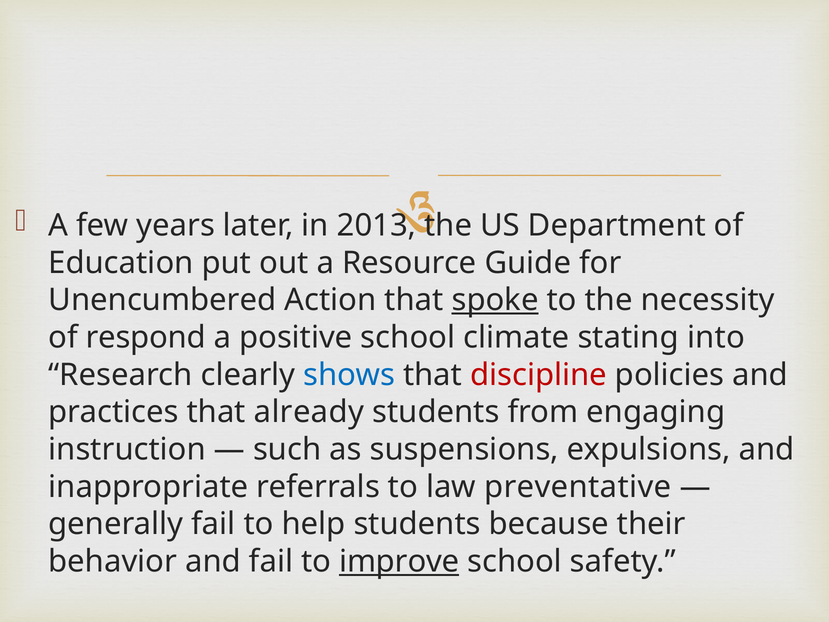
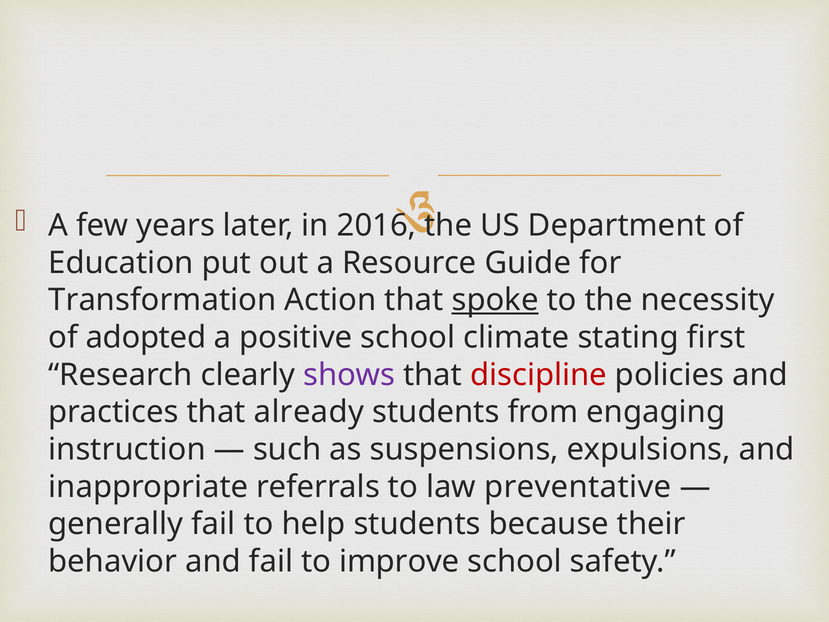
2013: 2013 -> 2016 (376, 225)
Unencumbered: Unencumbered -> Transformation (162, 300)
respond: respond -> adopted (146, 337)
into: into -> first (716, 337)
shows colour: blue -> purple (349, 375)
improve underline: present -> none (399, 561)
